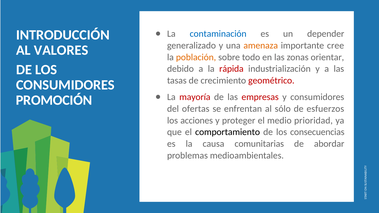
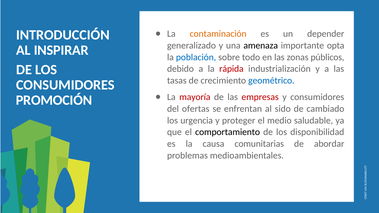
contaminación colour: blue -> orange (218, 34)
amenaza colour: orange -> black (261, 46)
cree: cree -> opta (336, 46)
VALORES: VALORES -> INSPIRAR (61, 50)
población colour: orange -> blue (196, 57)
orientar: orientar -> públicos (327, 57)
geométrico colour: red -> blue (271, 81)
sólo: sólo -> sido (283, 109)
esfuerzos: esfuerzos -> cambiado (325, 109)
acciones: acciones -> urgencia (197, 120)
prioridad: prioridad -> saludable (314, 120)
consecuencias: consecuencias -> disponibilidad (317, 132)
